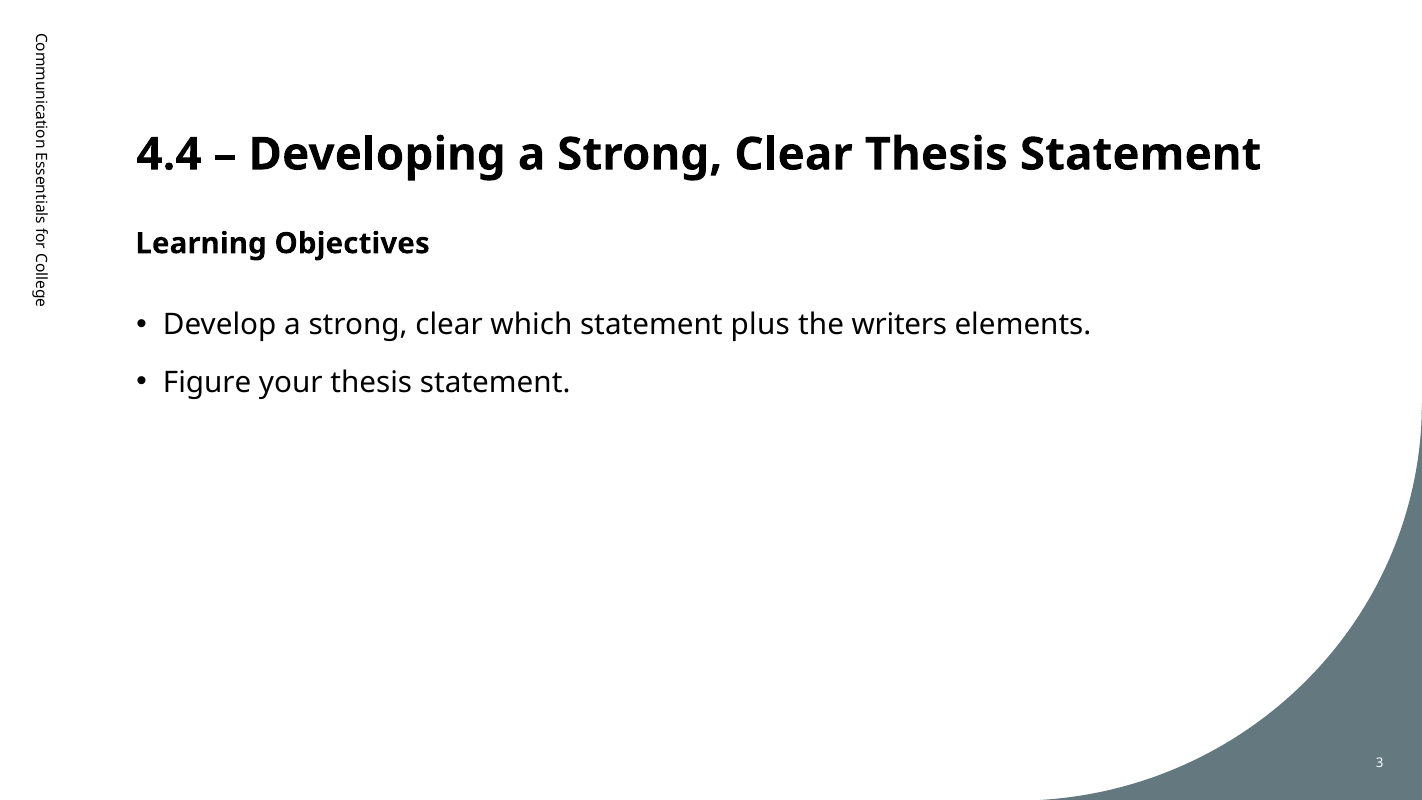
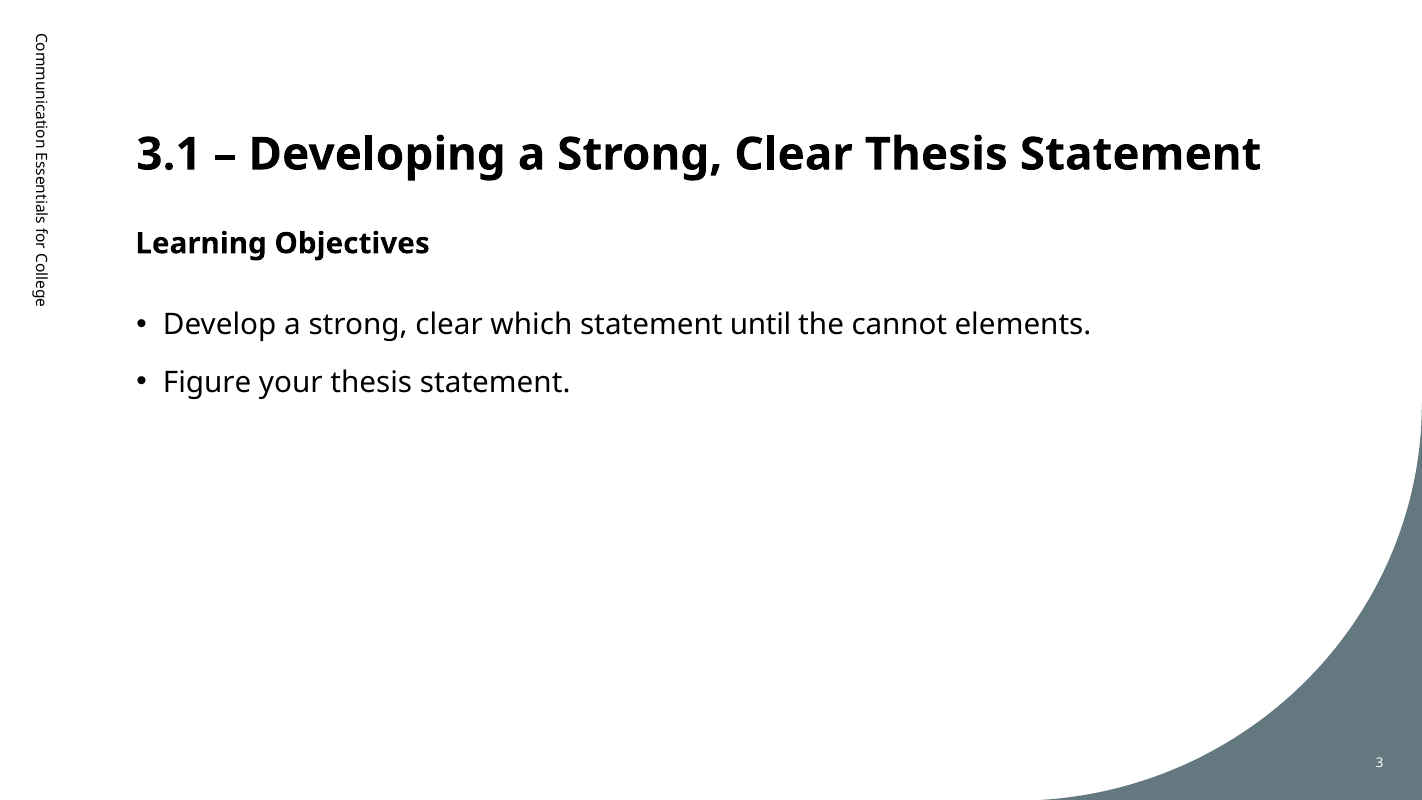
4.4: 4.4 -> 3.1 (169, 154)
plus: plus -> until (761, 325)
writers: writers -> cannot (899, 325)
